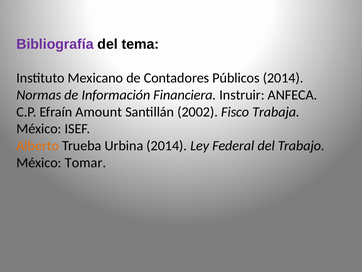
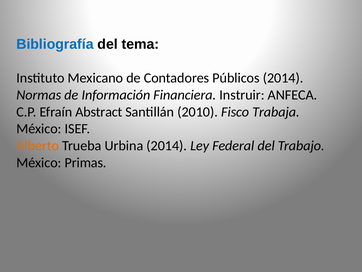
Bibliografía colour: purple -> blue (55, 44)
Amount: Amount -> Abstract (99, 112)
2002: 2002 -> 2010 (198, 112)
Tomar: Tomar -> Primas (86, 162)
